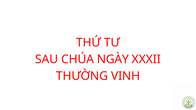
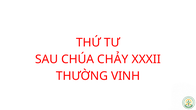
NGÀY: NGÀY -> CHẢY (113, 59)
